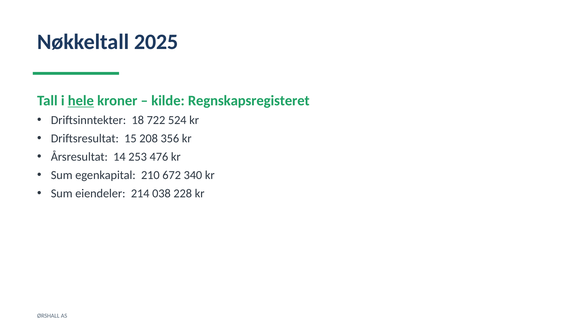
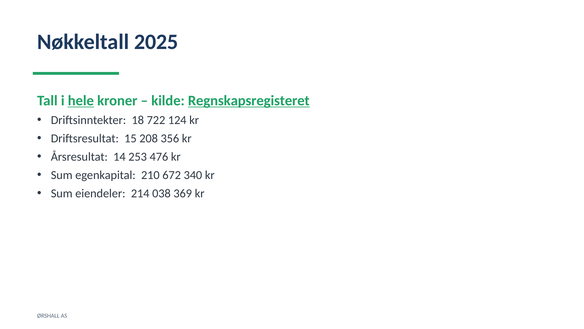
Regnskapsregisteret underline: none -> present (249, 101)
524: 524 -> 124 (177, 120)
228: 228 -> 369 (183, 193)
